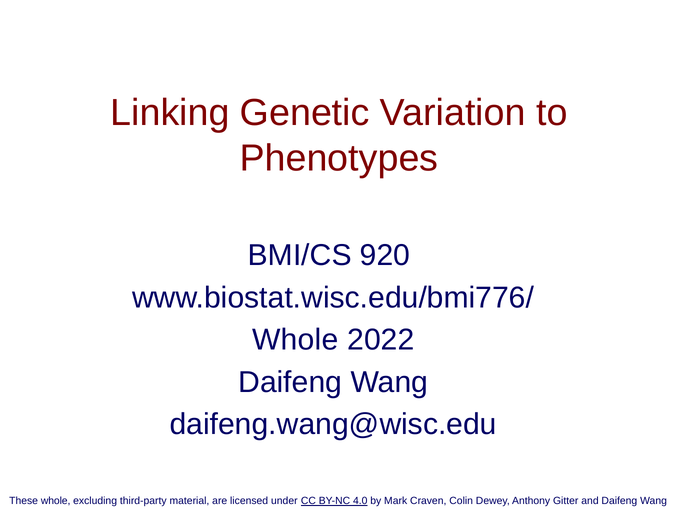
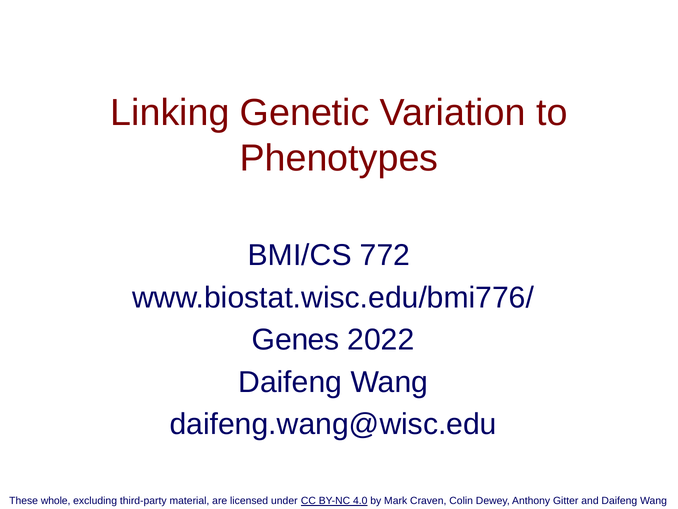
920: 920 -> 772 (385, 255)
Whole: Whole -> Genes (296, 340)
